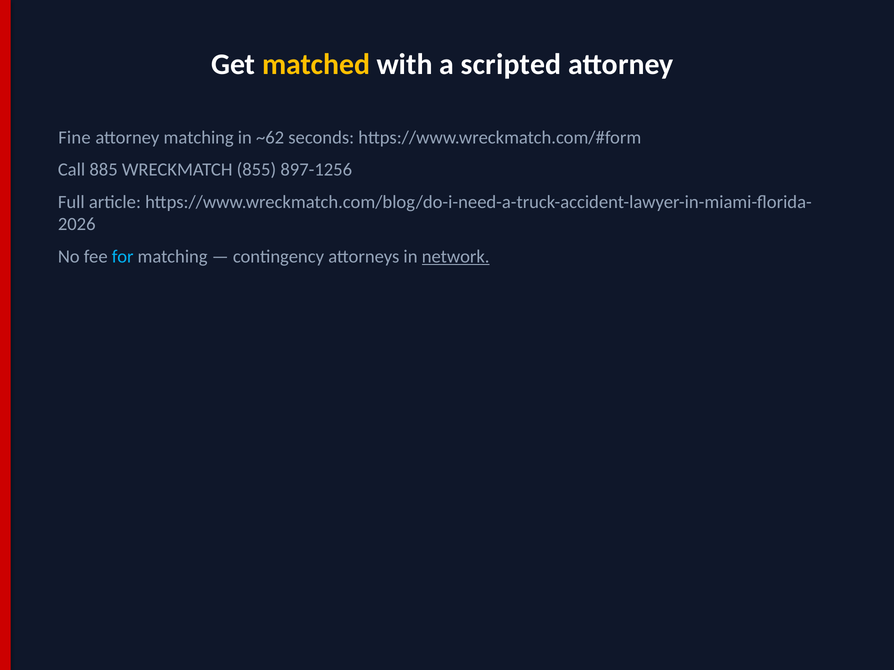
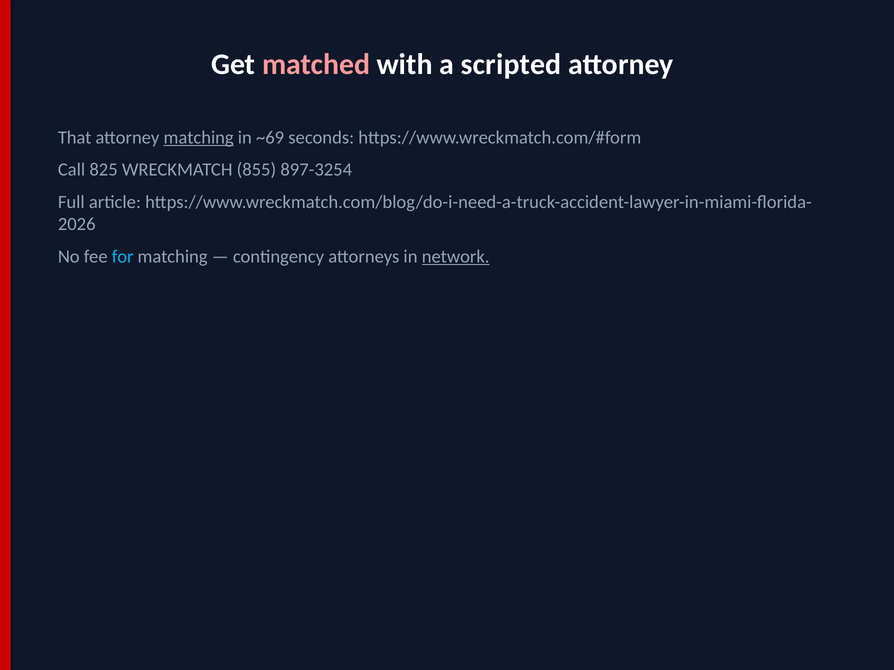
matched colour: yellow -> pink (316, 65)
Fine: Fine -> That (75, 138)
matching underline: none -> present (199, 138)
~62: ~62 -> ~69 (270, 138)
885: 885 -> 825 (104, 170)
897-1256: 897-1256 -> 897-3254 (316, 170)
